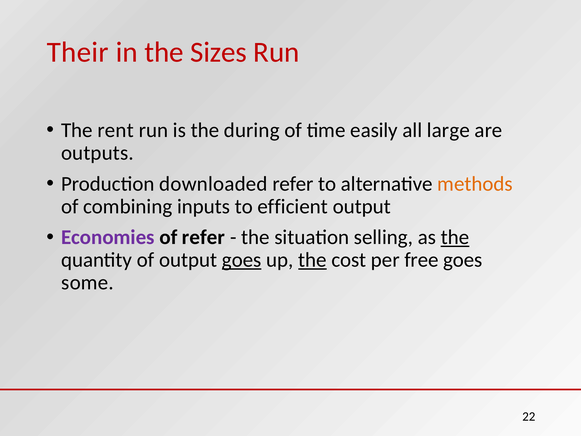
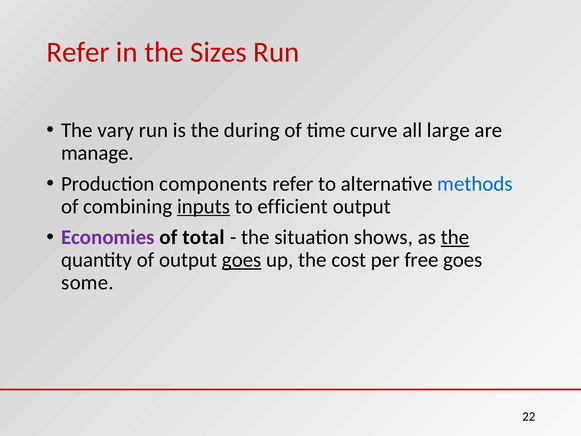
Their: Their -> Refer (78, 52)
rent: rent -> vary (116, 130)
easily: easily -> curve (374, 130)
outputs: outputs -> manage (97, 153)
downloaded: downloaded -> components (213, 184)
methods colour: orange -> blue (475, 184)
inputs underline: none -> present (204, 206)
of refer: refer -> total (203, 237)
selling: selling -> shows (383, 237)
the underline: present -> none (312, 260)
